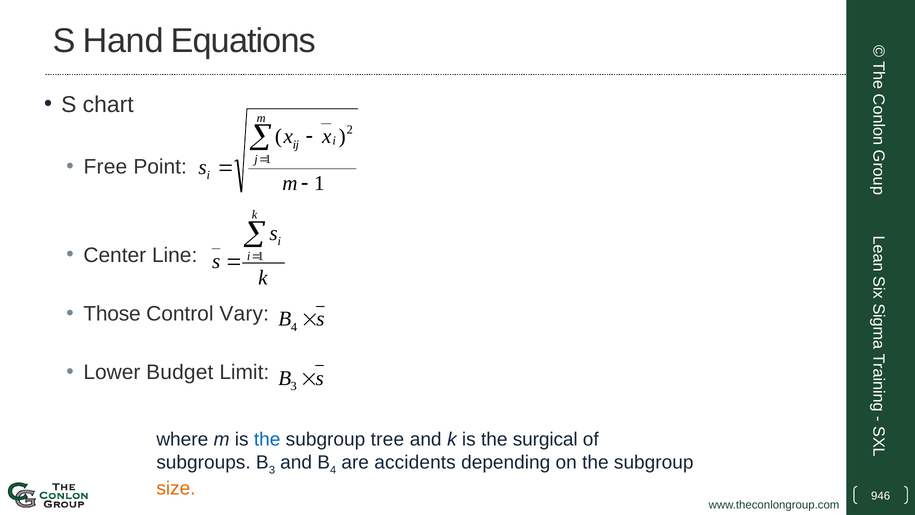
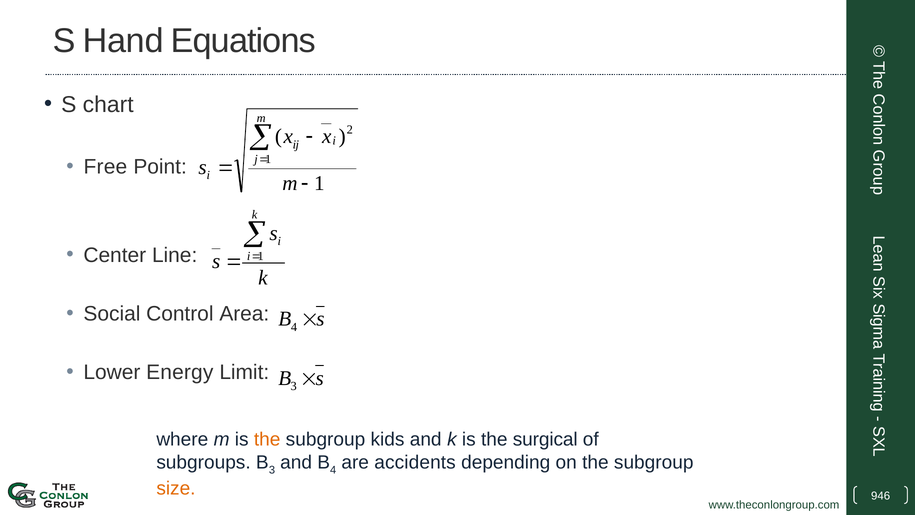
Those: Those -> Social (112, 314)
Vary: Vary -> Area (244, 314)
Budget: Budget -> Energy (180, 372)
the colour: blue -> orange (267, 439)
tree: tree -> kids (388, 439)
